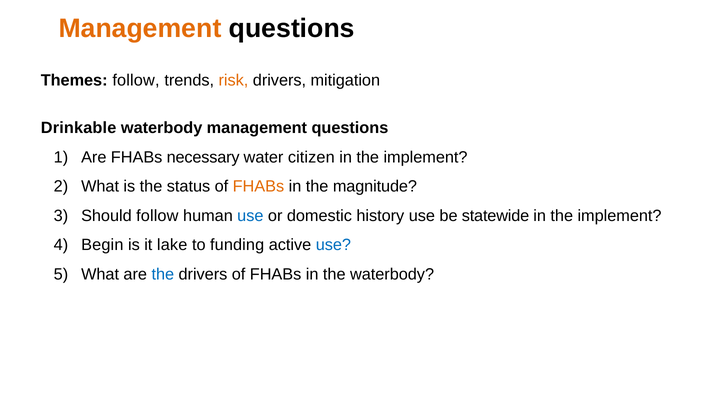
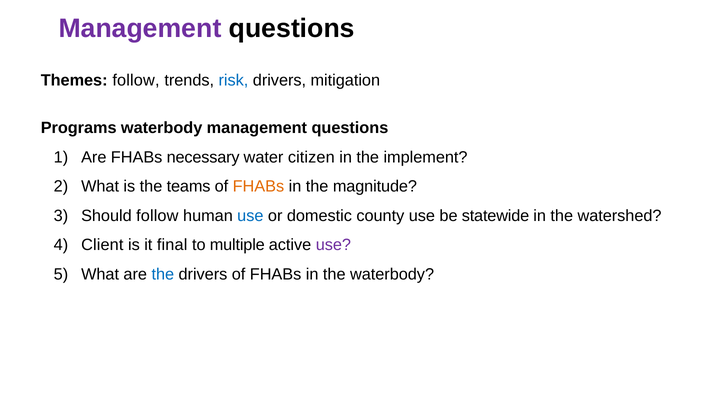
Management colour: orange -> purple (140, 29)
risk colour: orange -> blue (233, 80)
Drinkable: Drinkable -> Programs (79, 128)
status: status -> teams (189, 186)
history: history -> county (380, 216)
implement: implement -> watershed (620, 216)
Begin: Begin -> Client (102, 245)
lake: lake -> final (172, 245)
funding: funding -> multiple (237, 245)
use colour: blue -> purple (333, 245)
